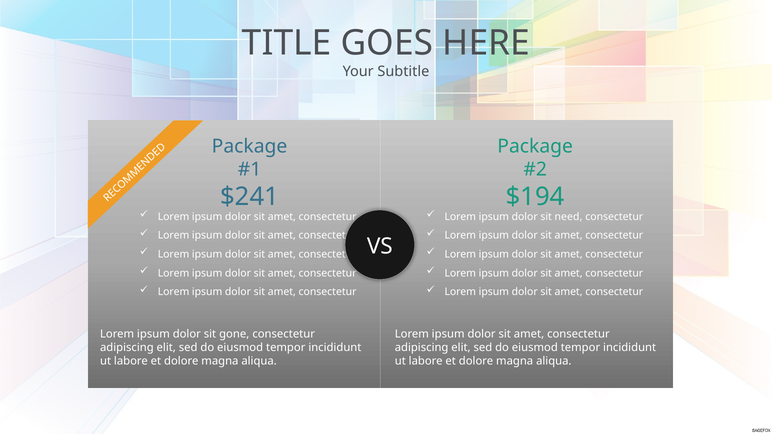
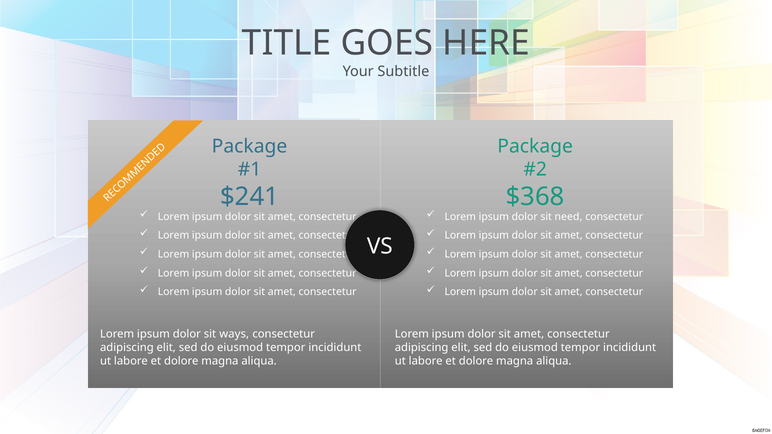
$194: $194 -> $368 (535, 197)
gone: gone -> ways (234, 334)
